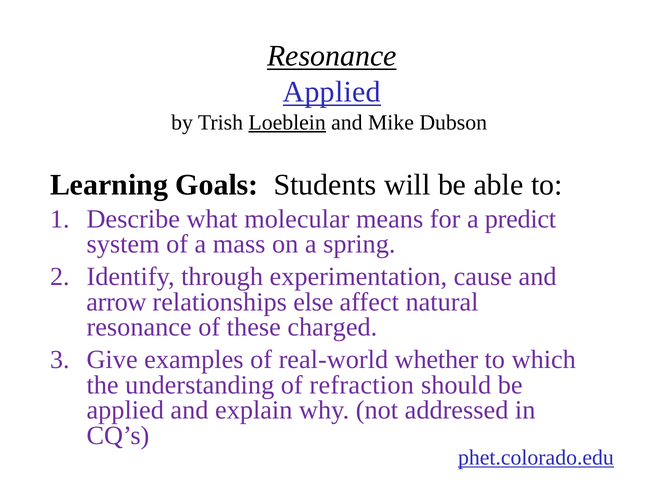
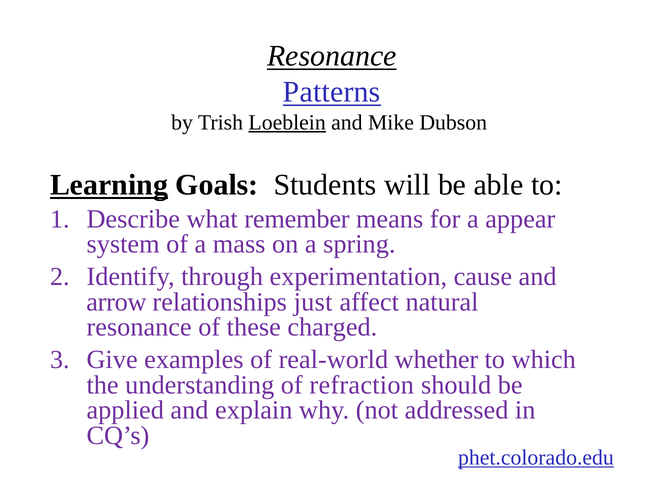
Applied: Applied -> Patterns (332, 92)
Learning underline: none -> present (109, 185)
molecular: molecular -> remember (297, 219)
predict: predict -> appear (520, 219)
else: else -> just (313, 302)
